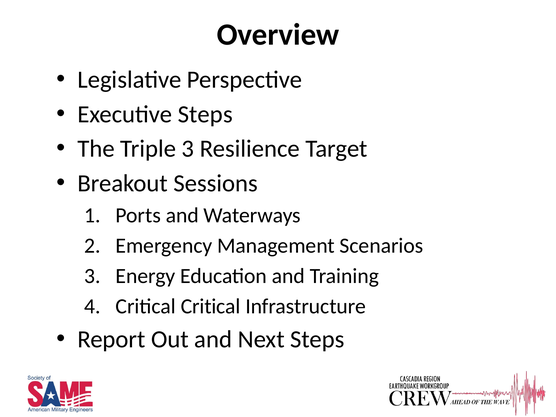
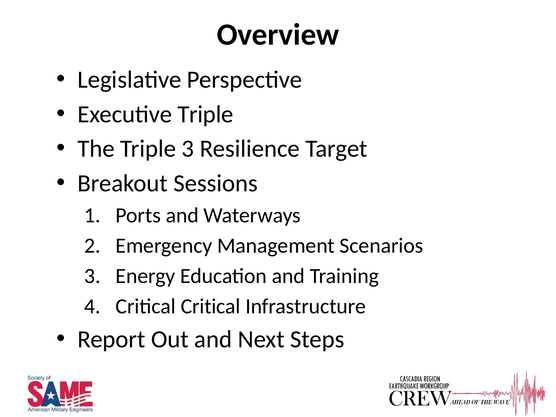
Executive Steps: Steps -> Triple (205, 114)
